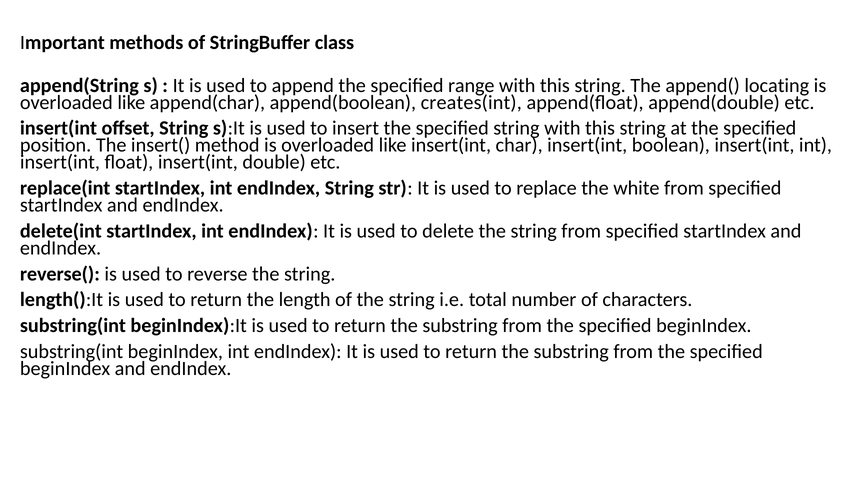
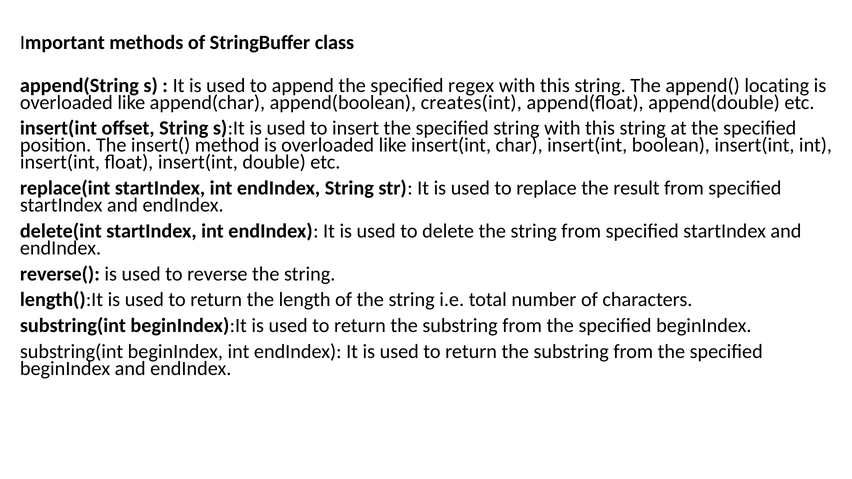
range: range -> regex (471, 85)
white: white -> result (636, 188)
